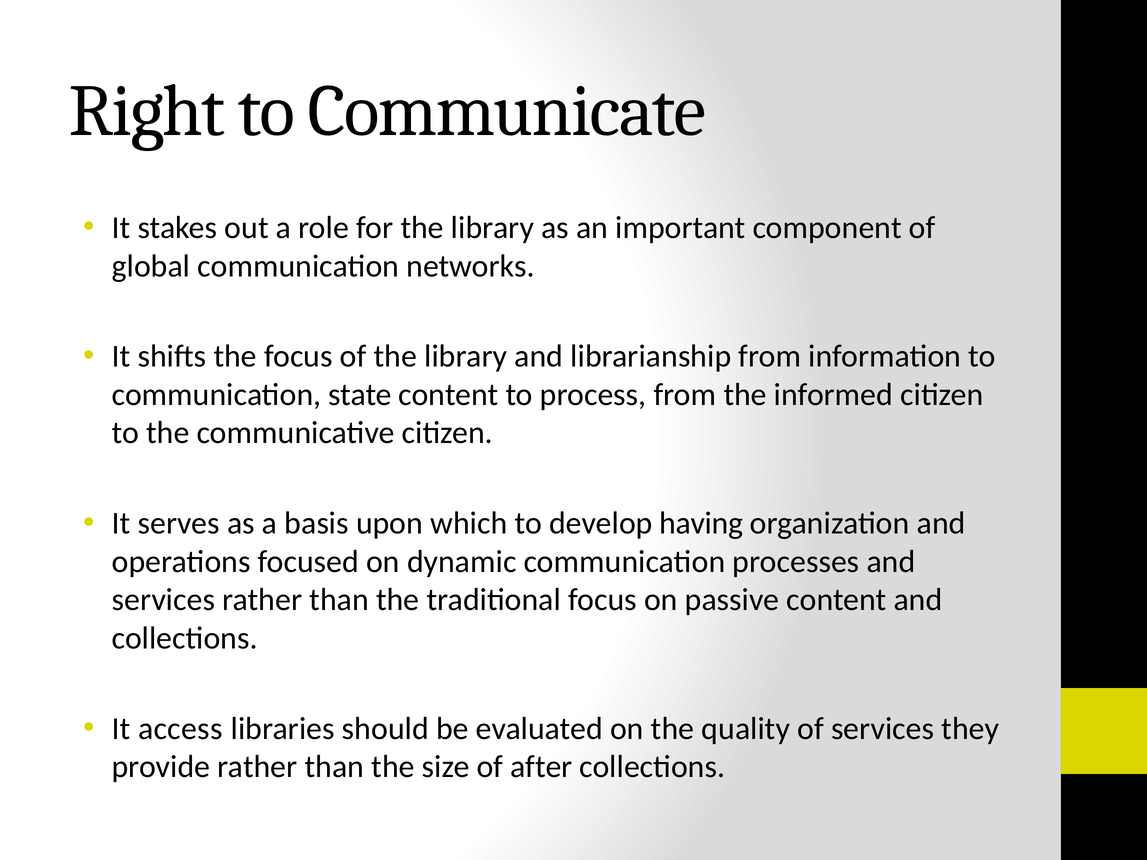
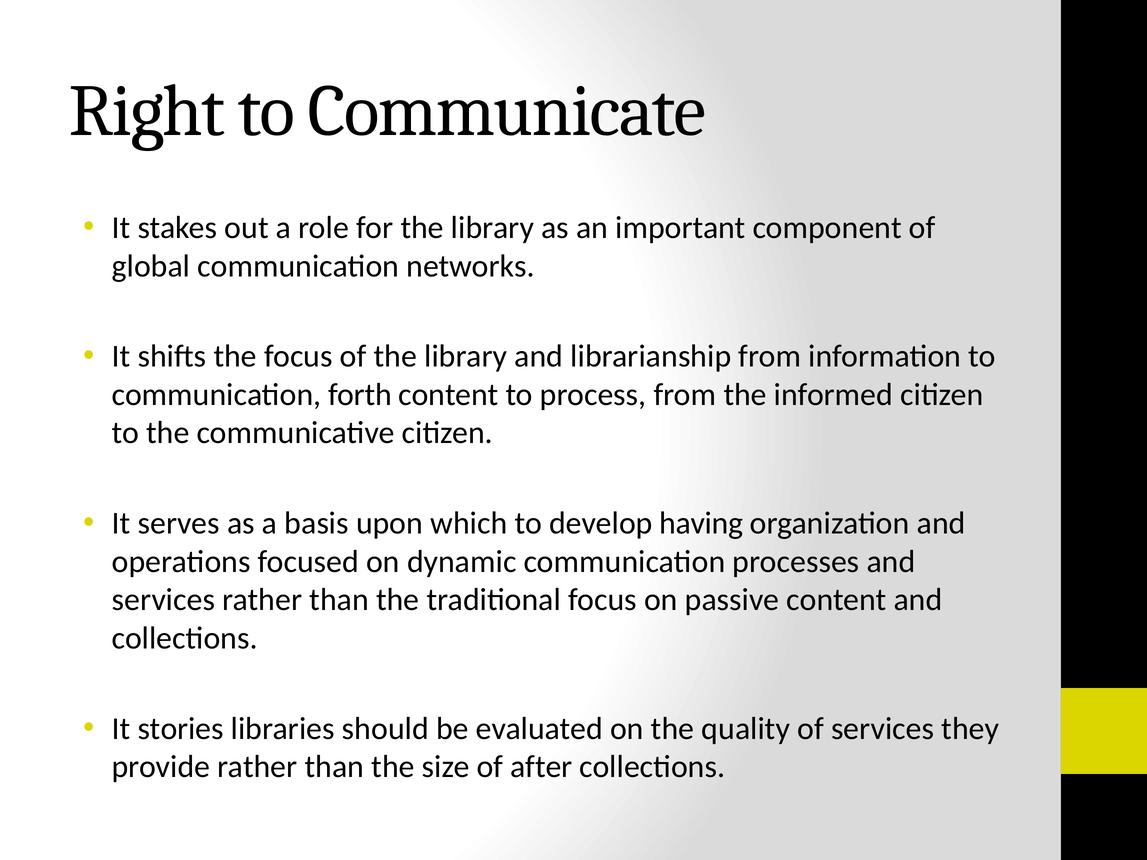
state: state -> forth (360, 395)
access: access -> stories (181, 729)
